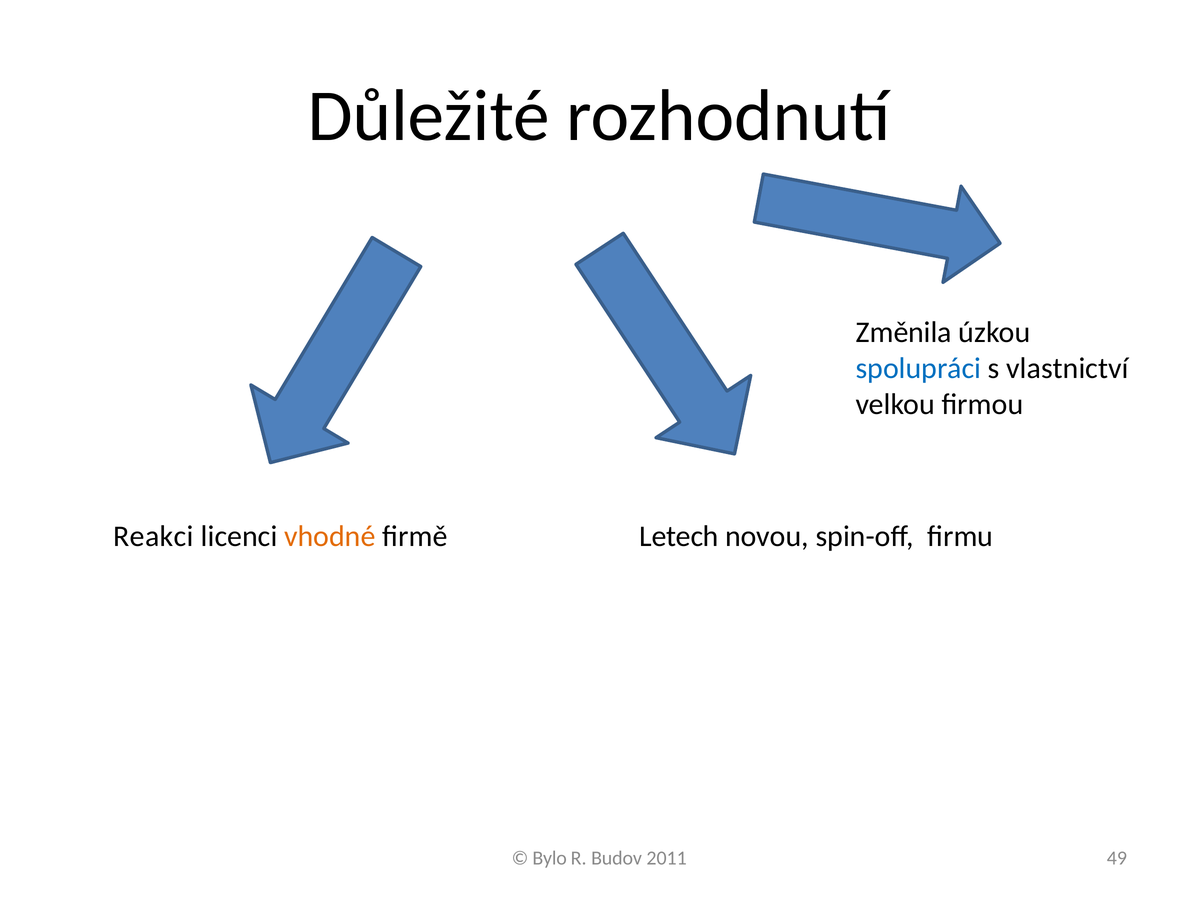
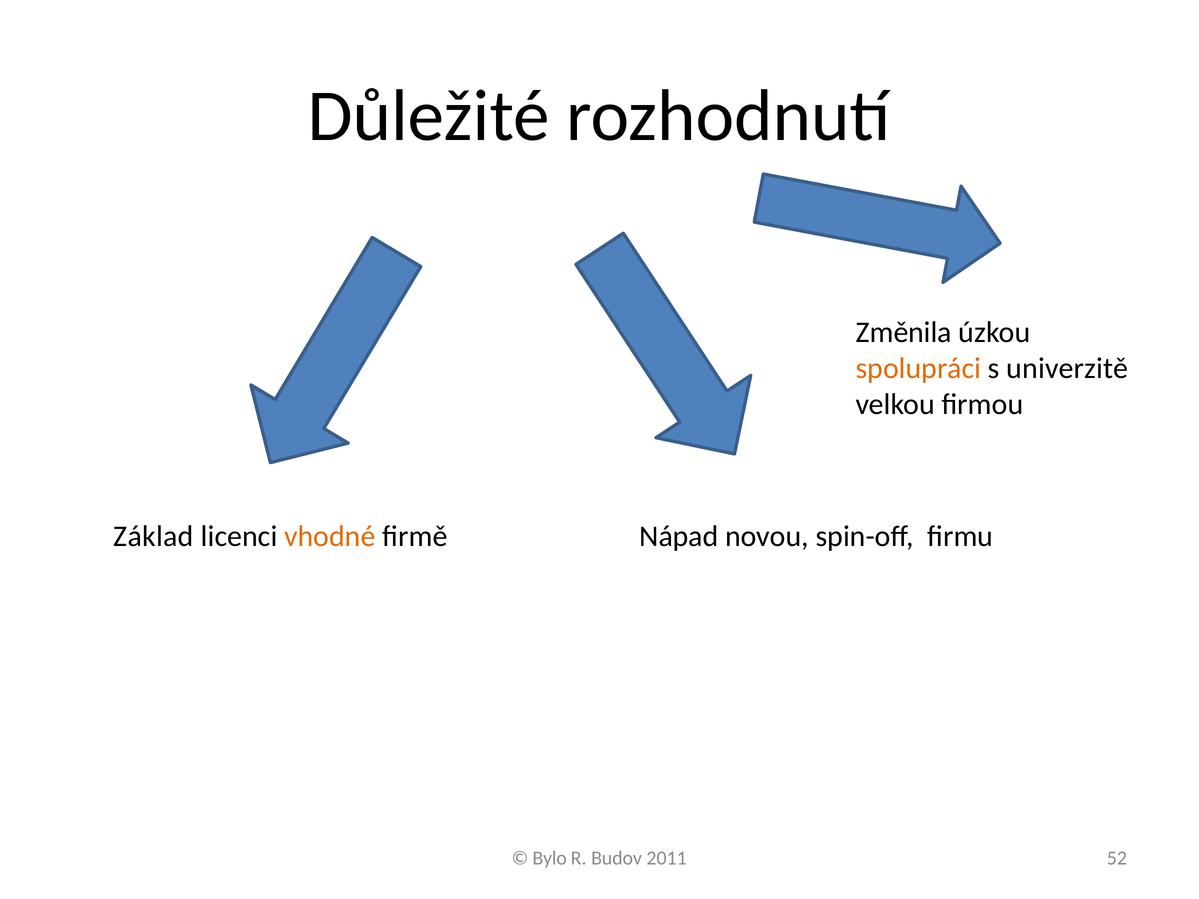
spolupráci colour: blue -> orange (918, 369)
vlastnictví: vlastnictví -> univerzitě (1067, 369)
Reakci: Reakci -> Základ (153, 537)
Letech: Letech -> Nápad (679, 537)
49: 49 -> 52 (1117, 859)
